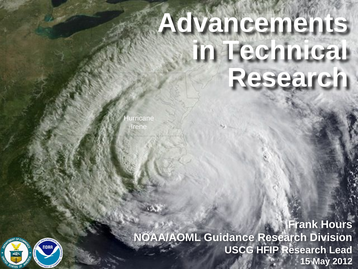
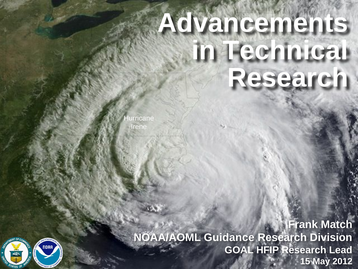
Hours: Hours -> Match (337, 224)
USCG: USCG -> GOAL (239, 250)
